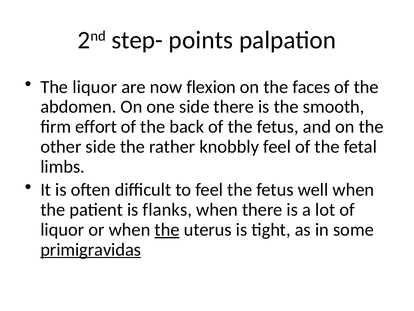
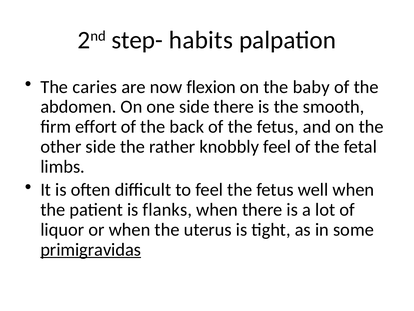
points: points -> habits (201, 40)
The liquor: liquor -> caries (95, 87)
faces: faces -> baby (311, 87)
the underline: present -> none (167, 229)
